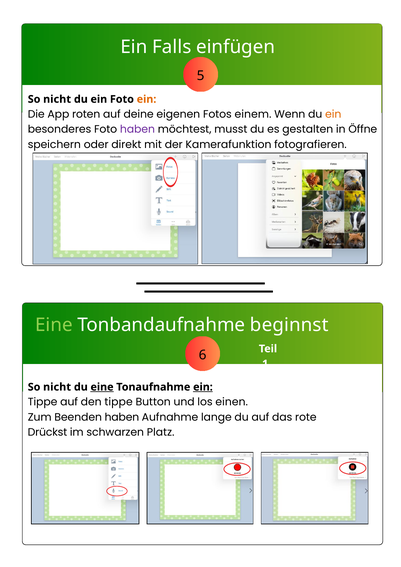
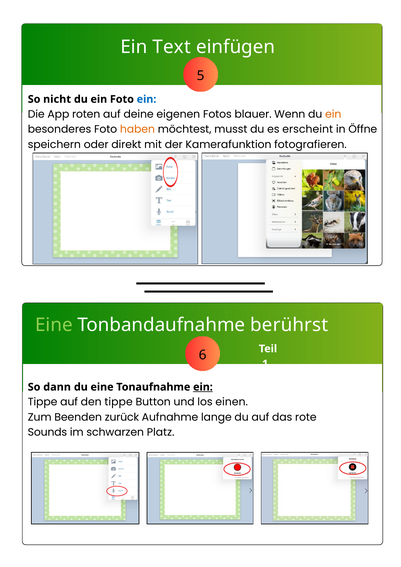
Falls: Falls -> Text (172, 47)
ein colour: orange -> blue (146, 99)
einem: einem -> blauer (253, 114)
haben colour: purple -> orange (137, 129)
gestalten: gestalten -> erscheint (308, 129)
beginnst: beginnst -> berührst (289, 325)
nicht: nicht -> dann (57, 387)
eine underline: present -> none (102, 387)
Beenden haben: haben -> zurück (122, 418)
Drückst: Drückst -> Sounds (47, 433)
